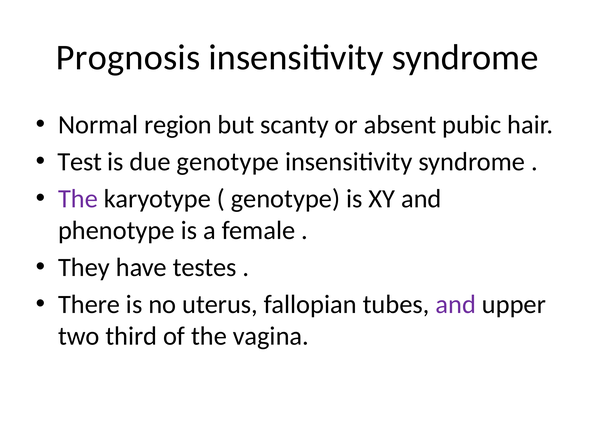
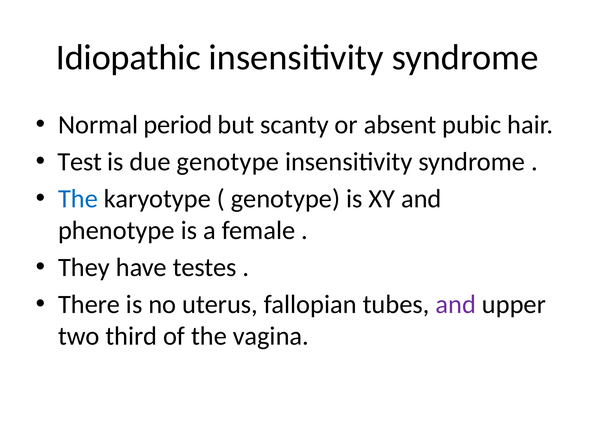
Prognosis: Prognosis -> Idiopathic (128, 58)
region: region -> period (178, 125)
The colour: purple -> blue (78, 199)
